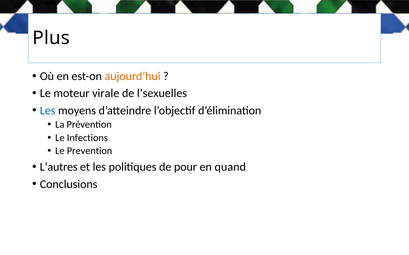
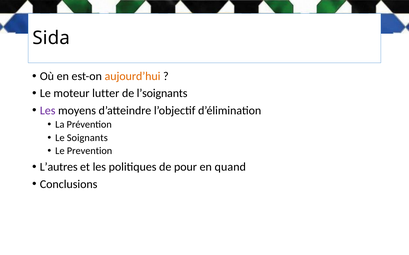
Plus: Plus -> Sida (51, 38)
virale: virale -> lutter (106, 94)
l’sexuelles: l’sexuelles -> l’soignants (162, 94)
Les colour: blue -> purple (48, 111)
Infections: Infections -> Soignants (87, 138)
